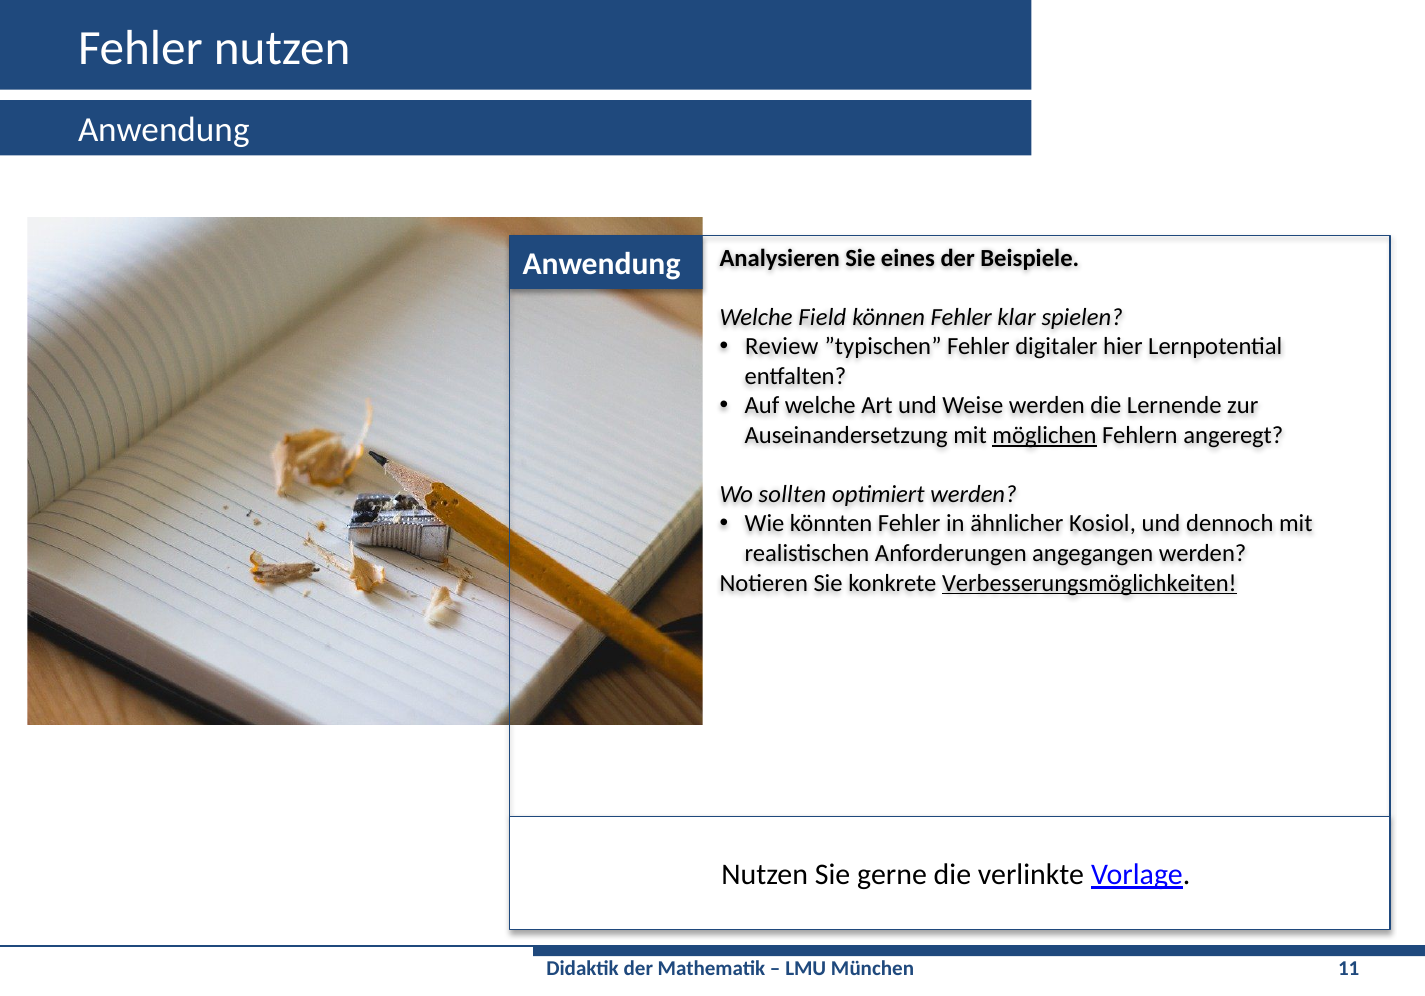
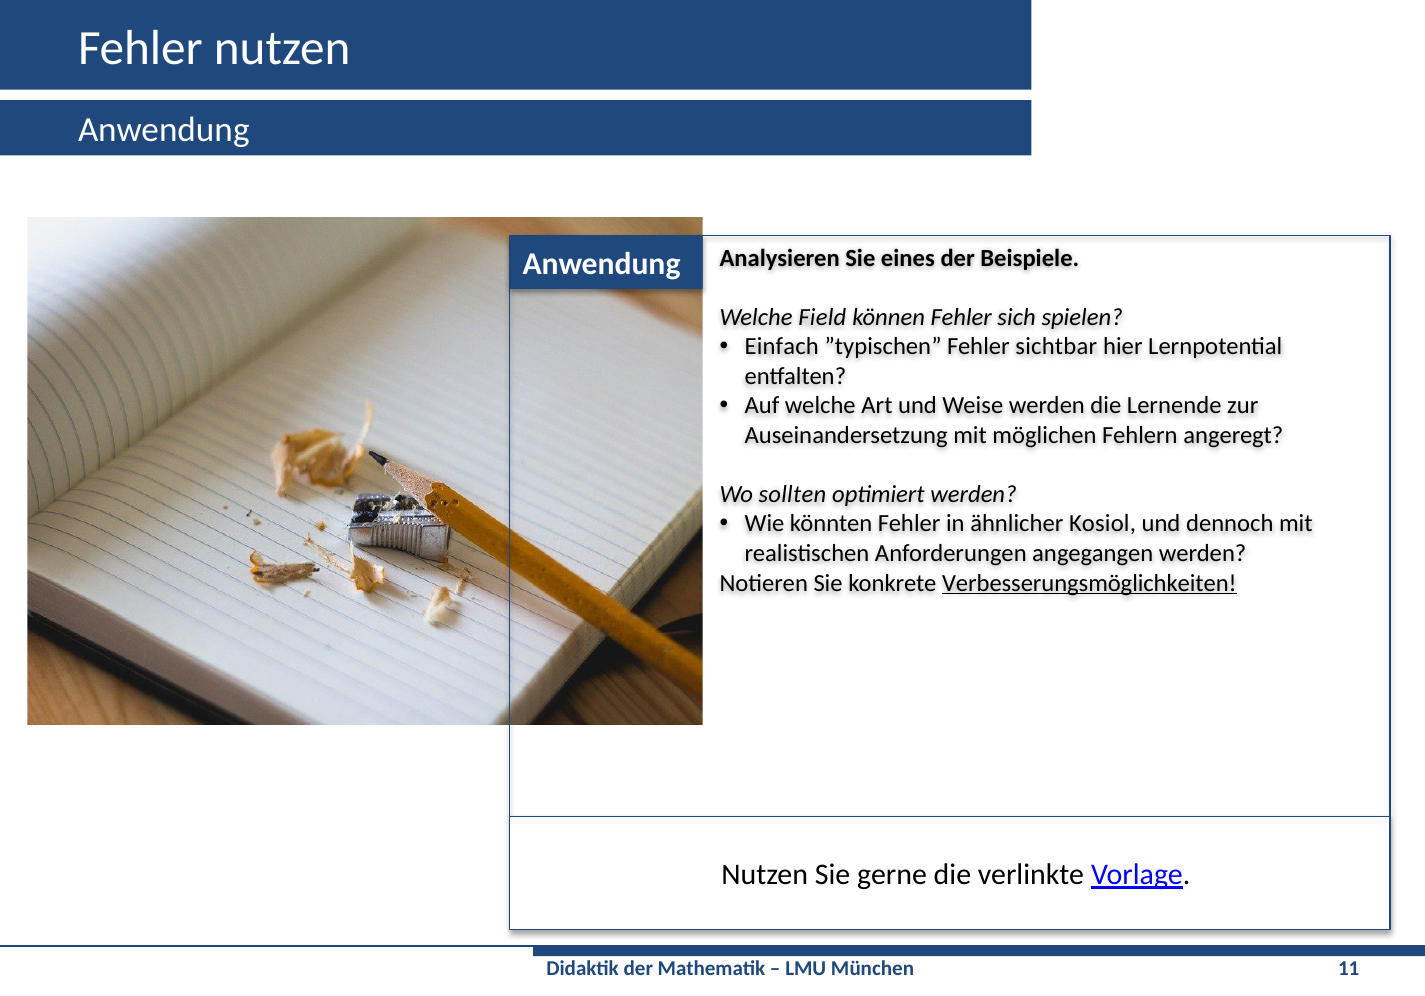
klar: klar -> sich (1017, 317)
Review: Review -> Einfach (782, 347)
digitaler: digitaler -> sichtbar (1056, 347)
möglichen underline: present -> none (1045, 435)
